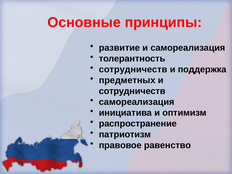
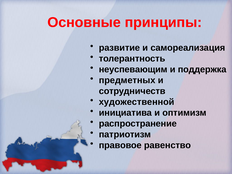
сотрудничеств: сотрудничеств -> неуспевающим (133, 69)
самореализация: самореализация -> художественной (137, 102)
